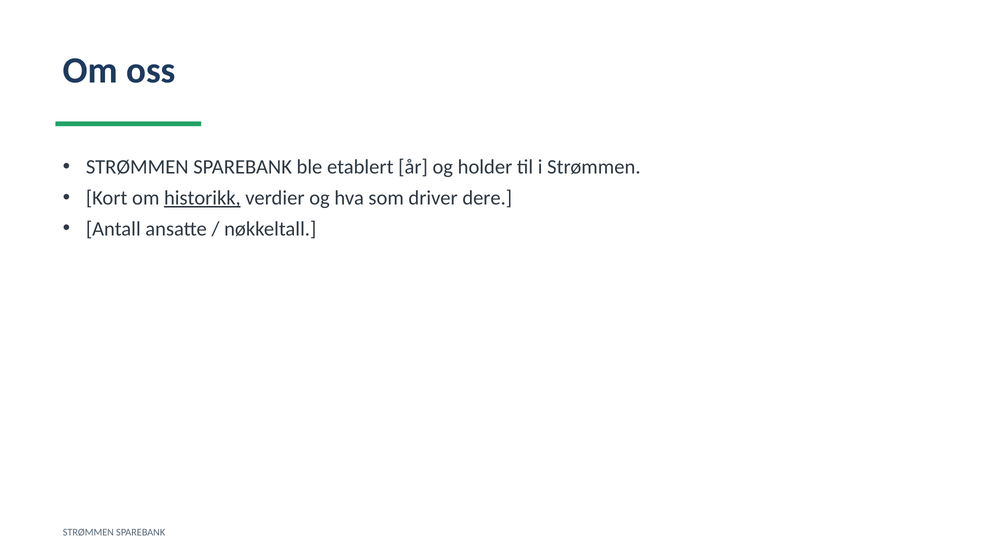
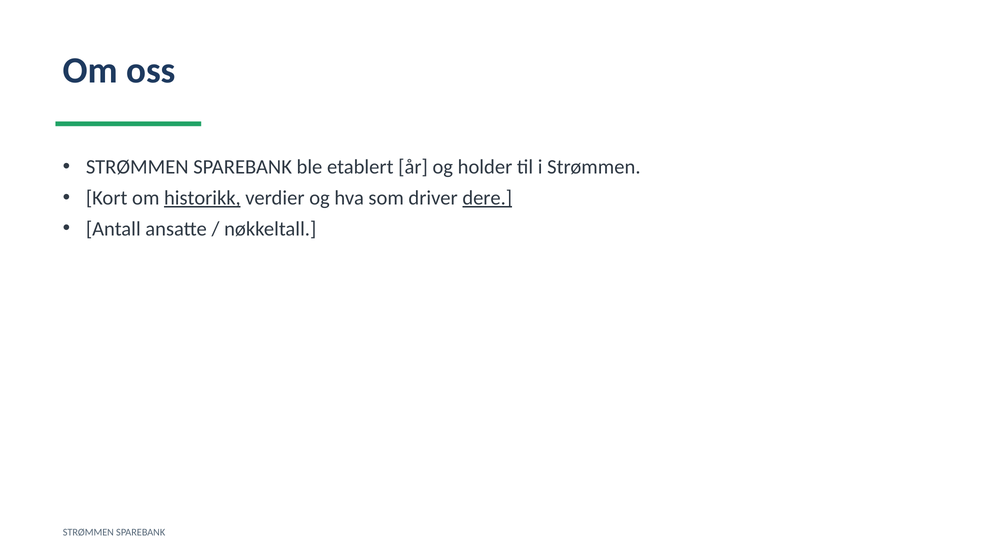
dere underline: none -> present (487, 198)
